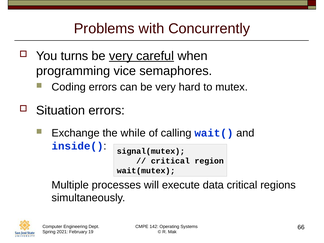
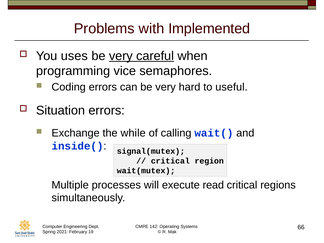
Concurrently: Concurrently -> Implemented (209, 29)
turns: turns -> uses (74, 56)
mutex: mutex -> useful (232, 87)
data: data -> read (213, 185)
